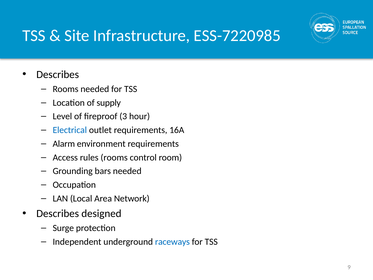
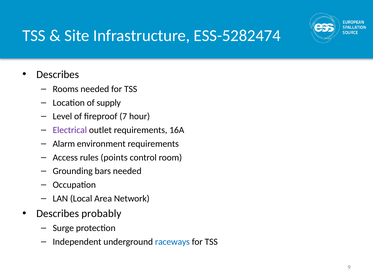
ESS-7220985: ESS-7220985 -> ESS-5282474 (237, 36)
3: 3 -> 7 (123, 116)
Electrical colour: blue -> purple (70, 130)
rules rooms: rooms -> points (114, 157)
designed: designed -> probably (101, 213)
